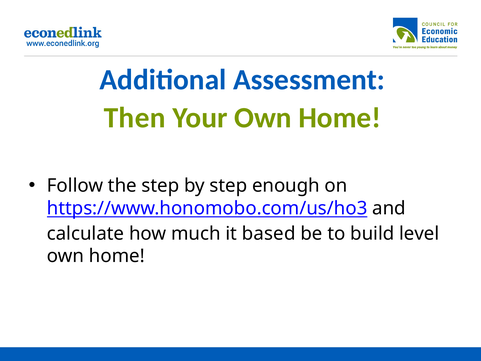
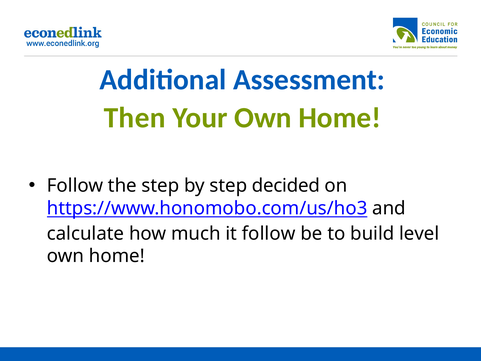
enough: enough -> decided (286, 186)
it based: based -> follow (269, 234)
